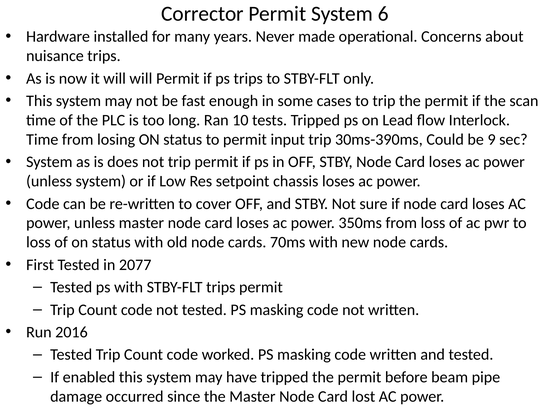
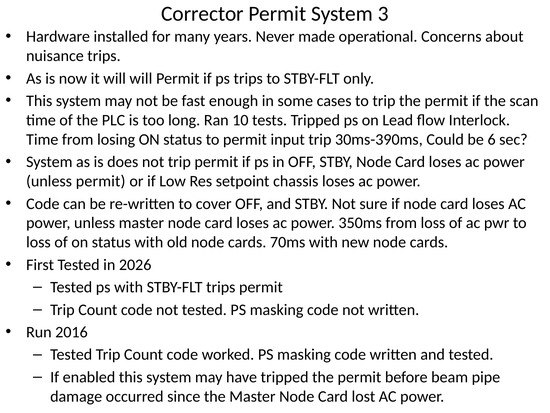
6: 6 -> 3 (383, 14)
9: 9 -> 6 (492, 139)
unless system: system -> permit (101, 181)
2077: 2077 -> 2026 (135, 264)
